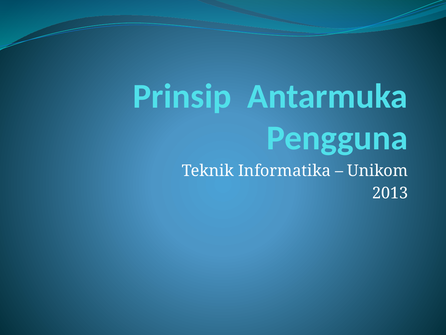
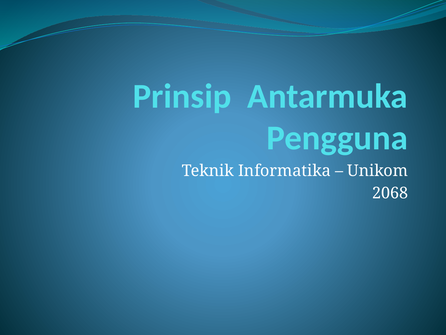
2013: 2013 -> 2068 (390, 193)
